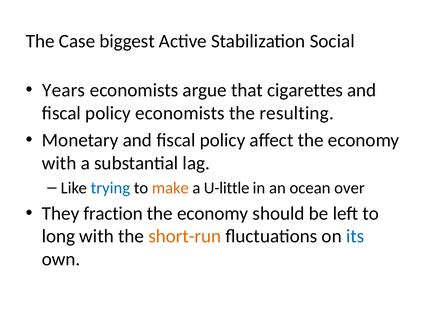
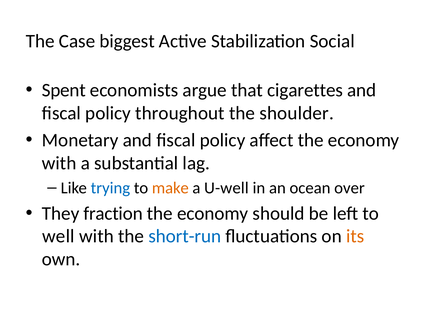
Years: Years -> Spent (64, 90)
policy economists: economists -> throughout (180, 113)
resulting: resulting -> shoulder (297, 113)
U-little: U-little -> U-well (226, 188)
long: long -> well (58, 236)
short-run colour: orange -> blue (185, 236)
its colour: blue -> orange (355, 236)
